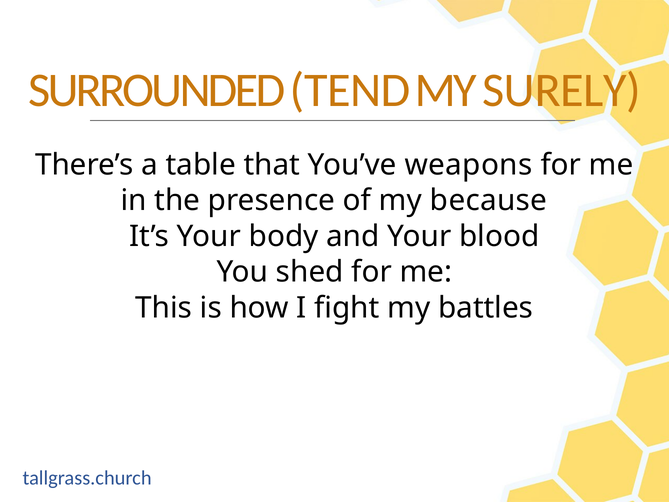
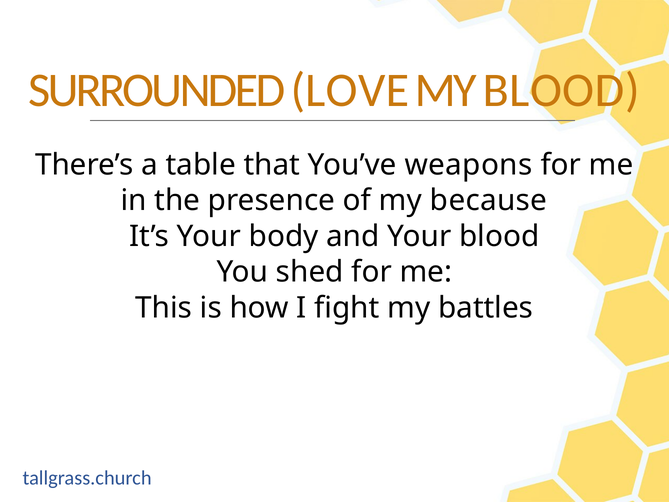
TEND: TEND -> LOVE (350, 90)
MY SURELY: SURELY -> BLOOD (561, 90)
